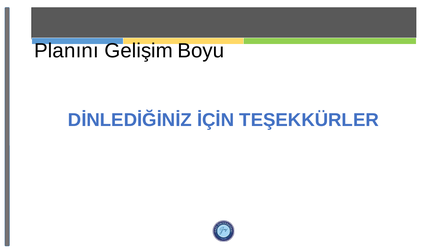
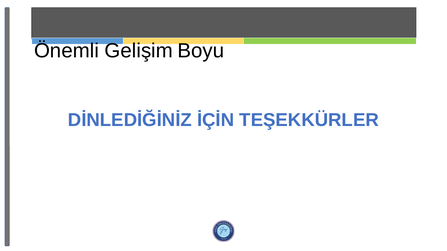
Planını: Planını -> Önemli (67, 51)
